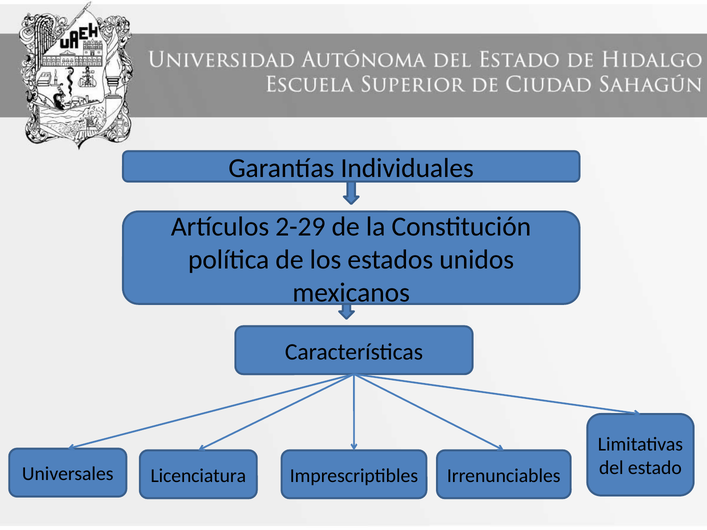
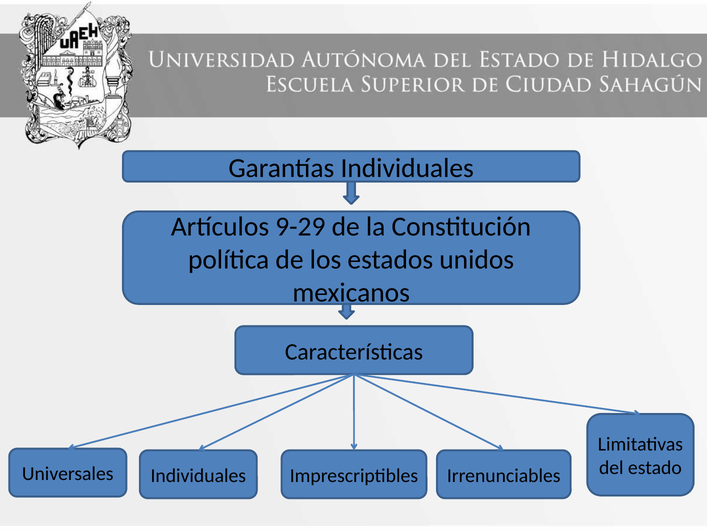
2-29: 2-29 -> 9-29 (300, 227)
Licenciatura: Licenciatura -> Individuales (198, 476)
